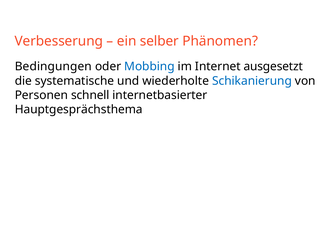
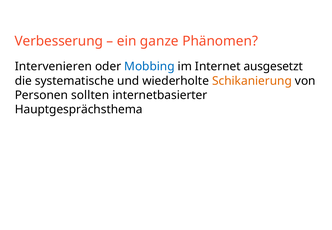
selber: selber -> ganze (159, 41)
Bedingungen: Bedingungen -> Intervenieren (53, 67)
Schikanierung colour: blue -> orange (252, 81)
schnell: schnell -> sollten (90, 95)
